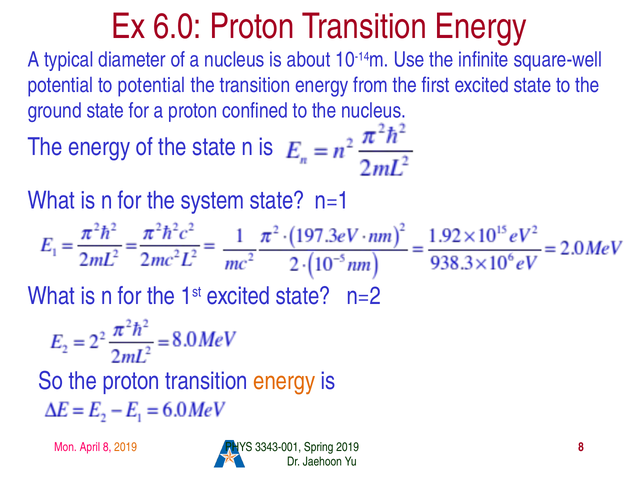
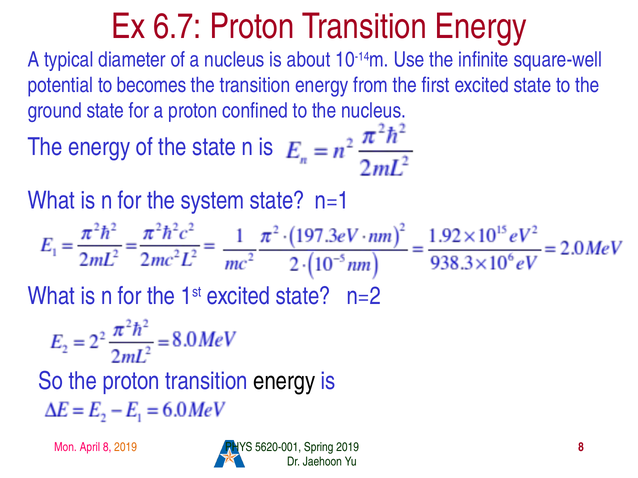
6.0: 6.0 -> 6.7 (177, 26)
to potential: potential -> becomes (152, 85)
energy colour: orange -> black (284, 381)
3343-001: 3343-001 -> 5620-001 (278, 447)
